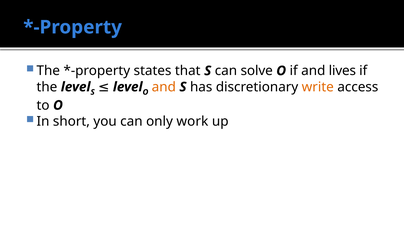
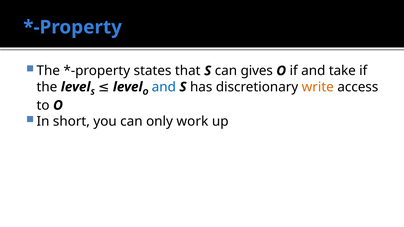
solve: solve -> gives (257, 71)
lives: lives -> take (342, 71)
and colour: orange -> blue (164, 87)
